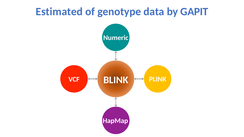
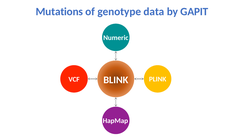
Estimated: Estimated -> Mutations (59, 12)
